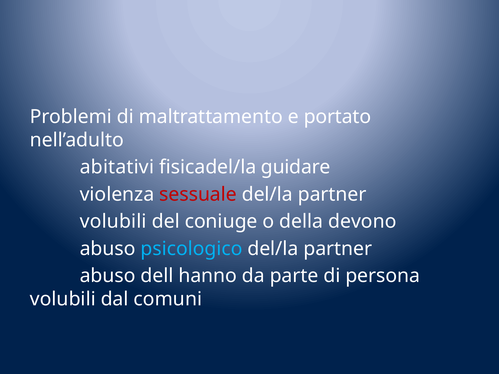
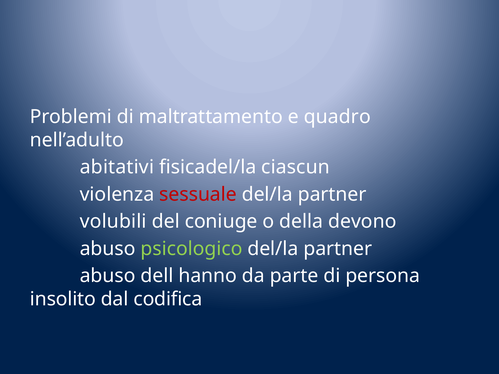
portato: portato -> quadro (337, 117)
guidare: guidare -> ciascun (296, 167)
psicologico colour: light blue -> light green (192, 249)
volubili: volubili -> insolito (63, 299)
comuni: comuni -> codifica (168, 299)
